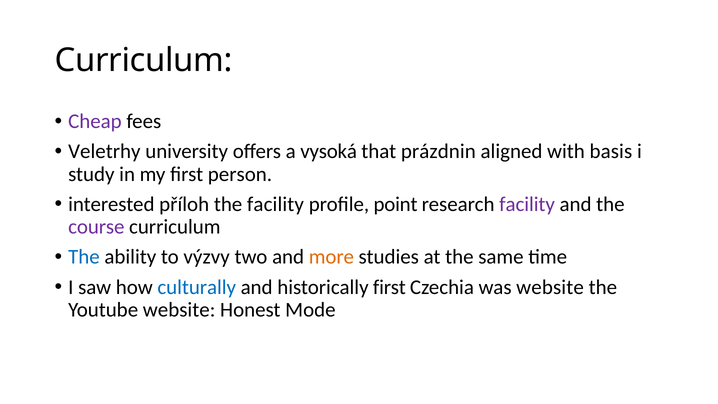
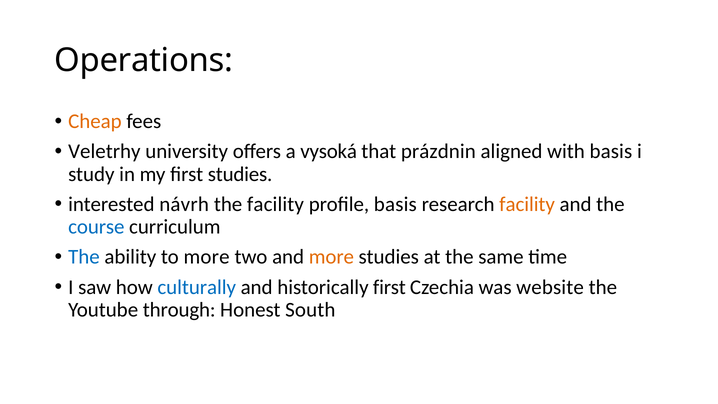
Curriculum: Curriculum -> Operations (144, 60)
Cheap colour: purple -> orange (95, 121)
first person: person -> studies (240, 174)
příloh: příloh -> návrh (184, 204)
profile point: point -> basis (395, 204)
facility colour: purple -> orange (527, 204)
course colour: purple -> blue (96, 227)
to výzvy: výzvy -> more (207, 257)
Youtube website: website -> through (179, 310)
Mode: Mode -> South (310, 310)
